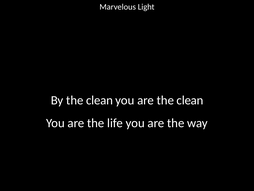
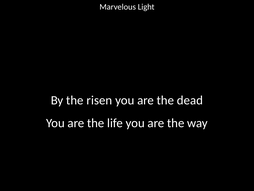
By the clean: clean -> risen (99, 100)
are the clean: clean -> dead (190, 100)
